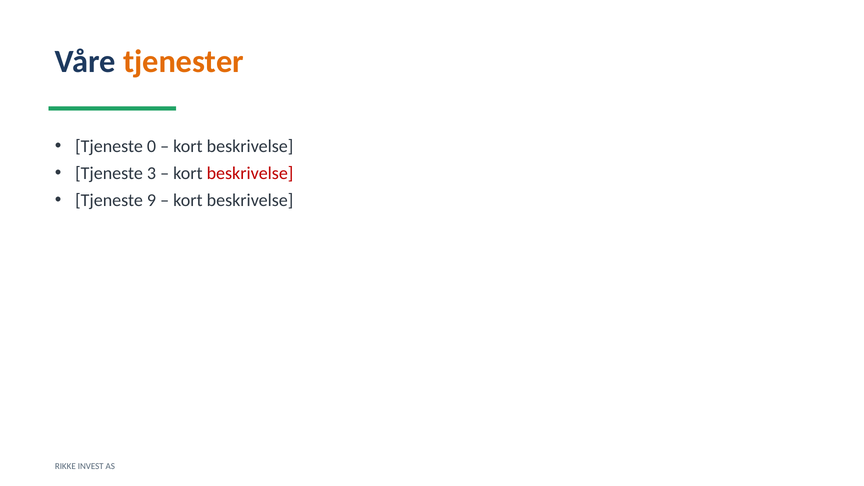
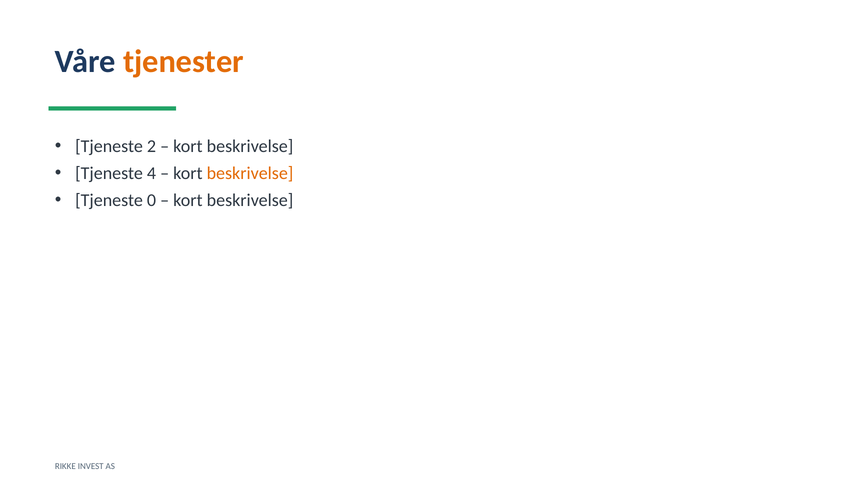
0: 0 -> 2 (151, 146)
3: 3 -> 4 (151, 173)
beskrivelse colour: red -> orange (250, 173)
9: 9 -> 0 (151, 200)
